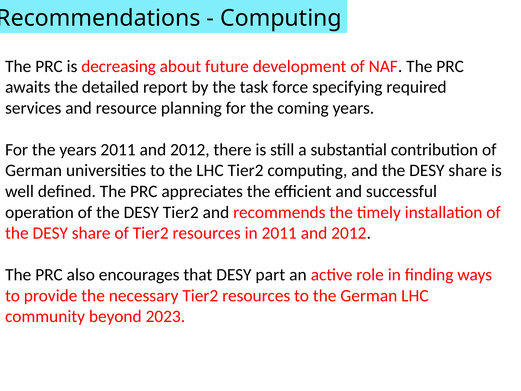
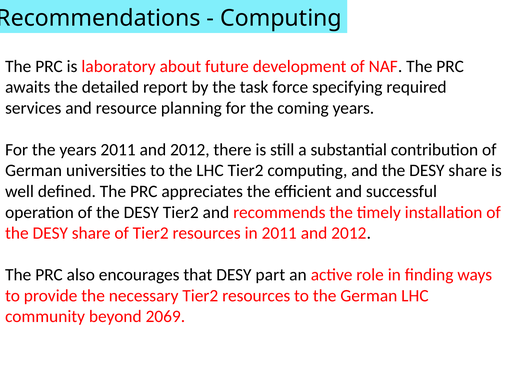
decreasing: decreasing -> laboratory (118, 66)
2023: 2023 -> 2069 (165, 316)
